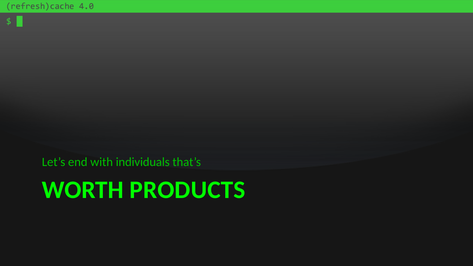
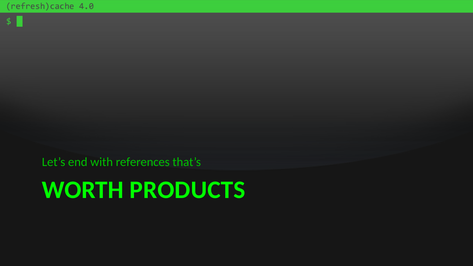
individuals: individuals -> references (143, 162)
